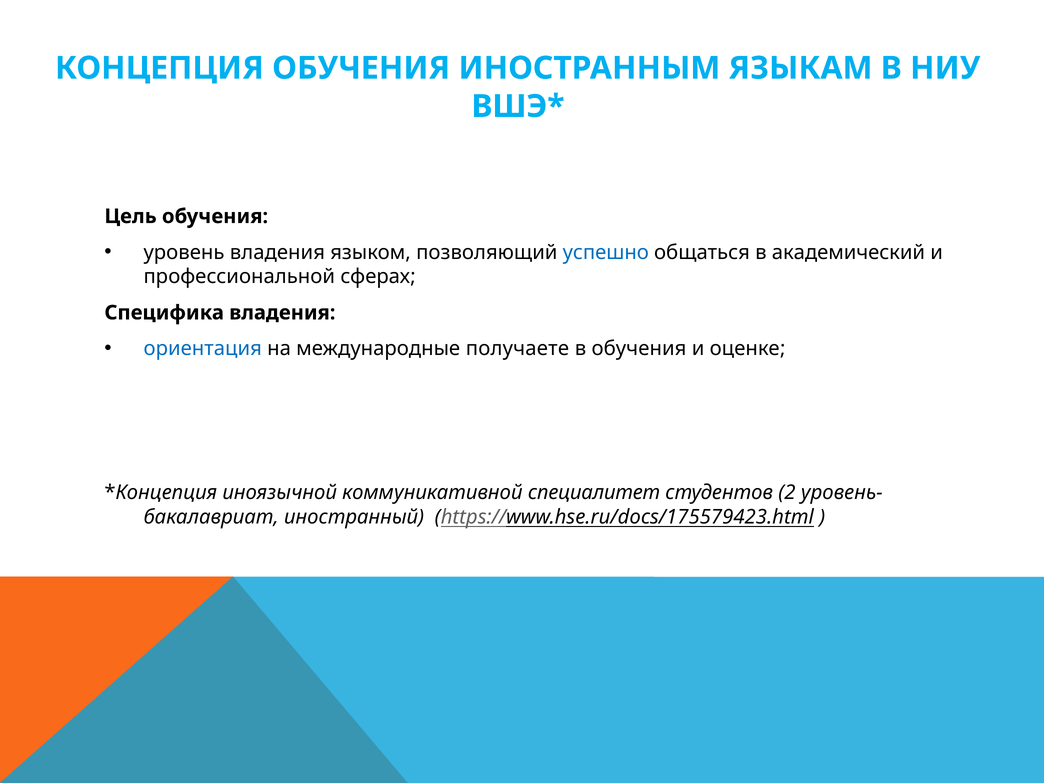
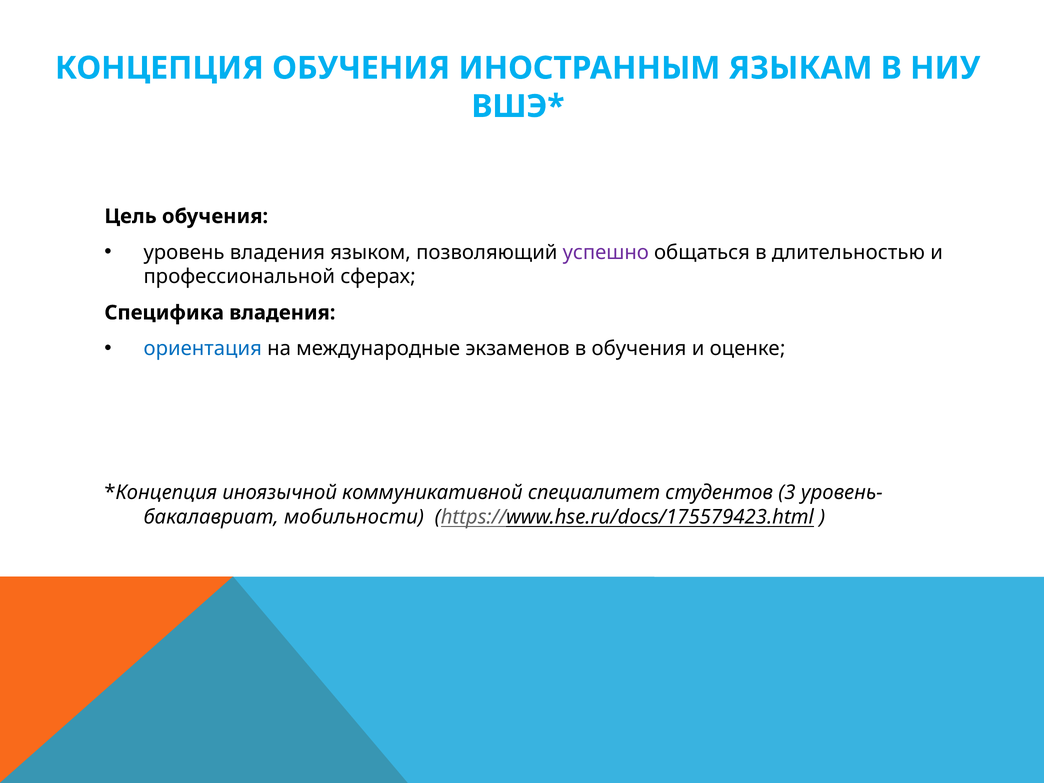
успешно colour: blue -> purple (606, 252)
академический: академический -> длительностью (848, 252)
получаете: получаете -> экзаменов (518, 349)
2: 2 -> 3 (787, 493)
иностранный: иностранный -> мобильности (354, 517)
